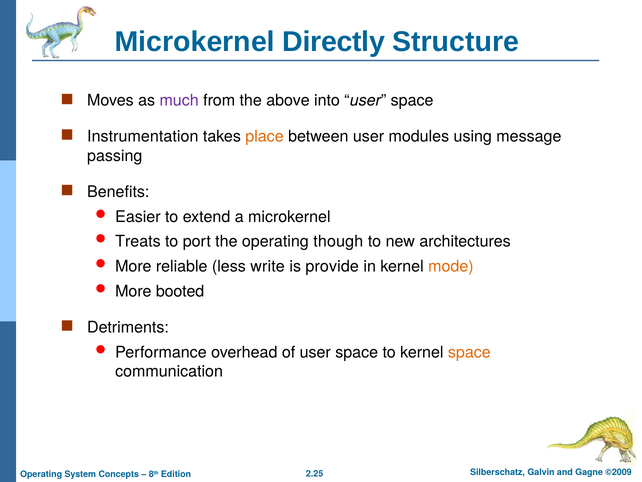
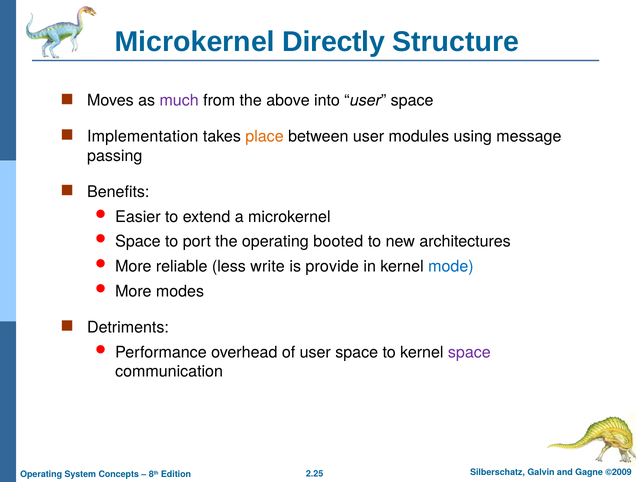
Instrumentation: Instrumentation -> Implementation (143, 136)
Treats: Treats -> Space (138, 241)
though: though -> booted (338, 241)
mode colour: orange -> blue (451, 266)
booted: booted -> modes (180, 291)
space colour: orange -> purple (469, 352)
